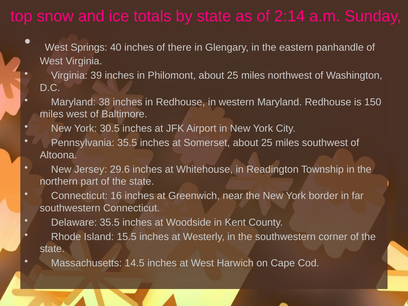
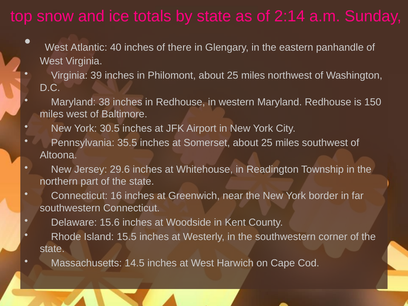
Springs: Springs -> Atlantic (89, 47)
Delaware 35.5: 35.5 -> 15.6 (110, 222)
